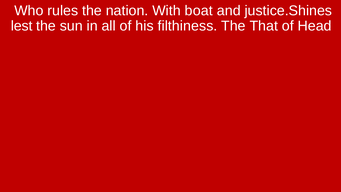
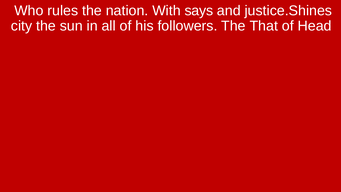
boat: boat -> says (199, 11)
lest: lest -> city (22, 26)
filthiness: filthiness -> followers (187, 26)
